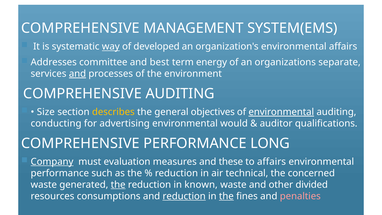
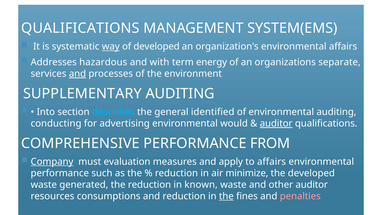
COMPREHENSIVE: COMPREHENSIVE -> QUALIFICATIONS (80, 28)
committee: committee -> hazardous (103, 62)
best: best -> with (159, 62)
COMPREHENSIVE: COMPREHENSIVE -> SUPPLEMENTARY (82, 94)
Size: Size -> Into (46, 112)
describes colour: yellow -> light blue (113, 112)
objectives: objectives -> identified (213, 112)
environmental underline: present -> none (281, 112)
auditor underline: none -> present (276, 123)
LONG: LONG -> FROM (270, 143)
these: these -> apply (231, 162)
technical: technical -> minimize (247, 173)
the concerned: concerned -> developed (311, 173)
the underline: present -> none (118, 185)
other divided: divided -> auditor (312, 185)
reduction underline: present -> none (184, 196)
